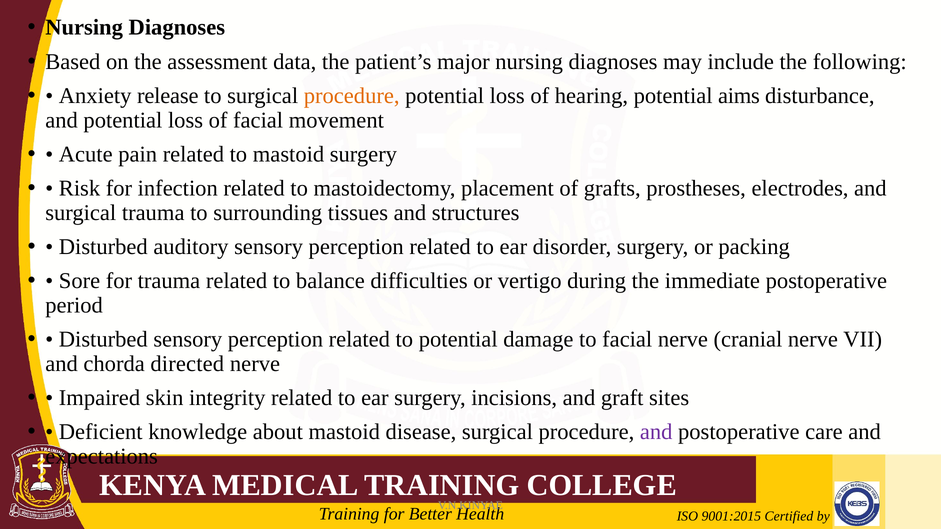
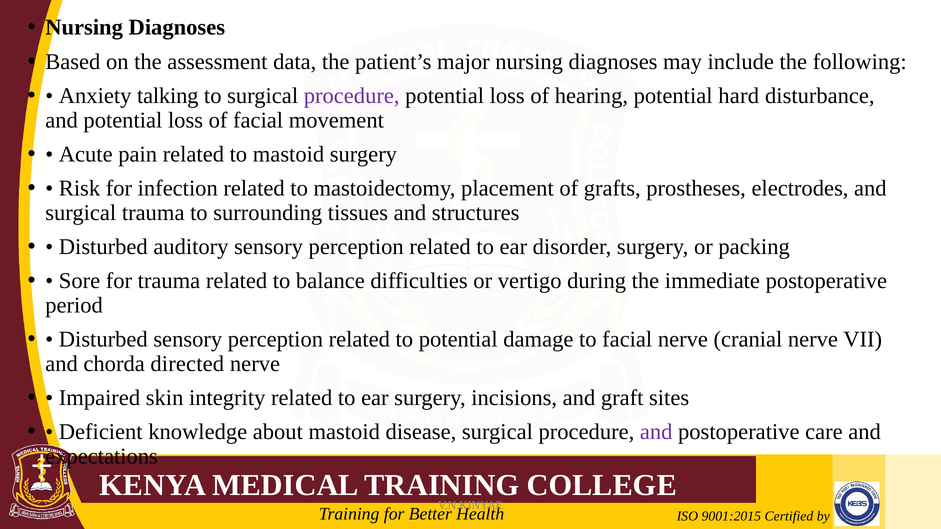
release: release -> talking (168, 96)
procedure colour: orange -> purple (352, 96)
aims: aims -> hard (739, 96)
